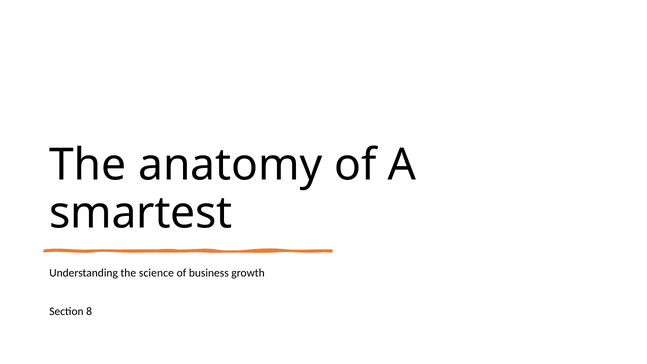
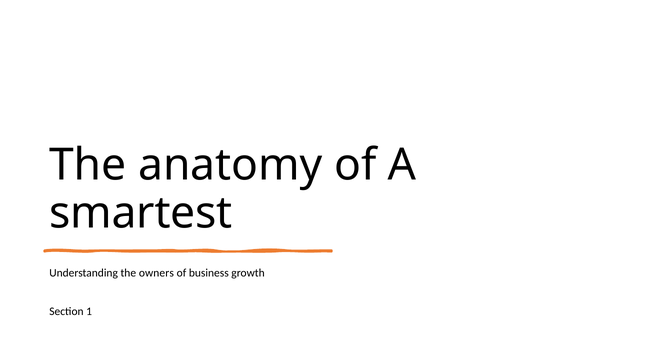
science: science -> owners (156, 273)
8: 8 -> 1 (89, 311)
